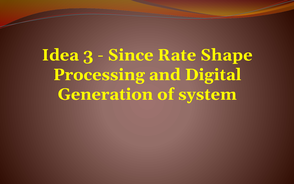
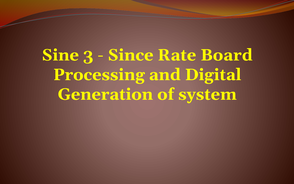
Idea: Idea -> Sine (60, 55)
Shape: Shape -> Board (226, 55)
